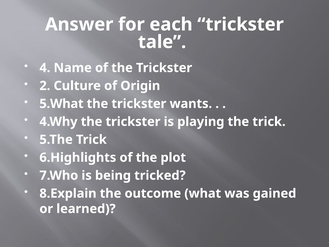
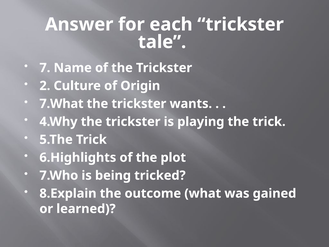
4: 4 -> 7 (45, 68)
5.What: 5.What -> 7.What (61, 104)
